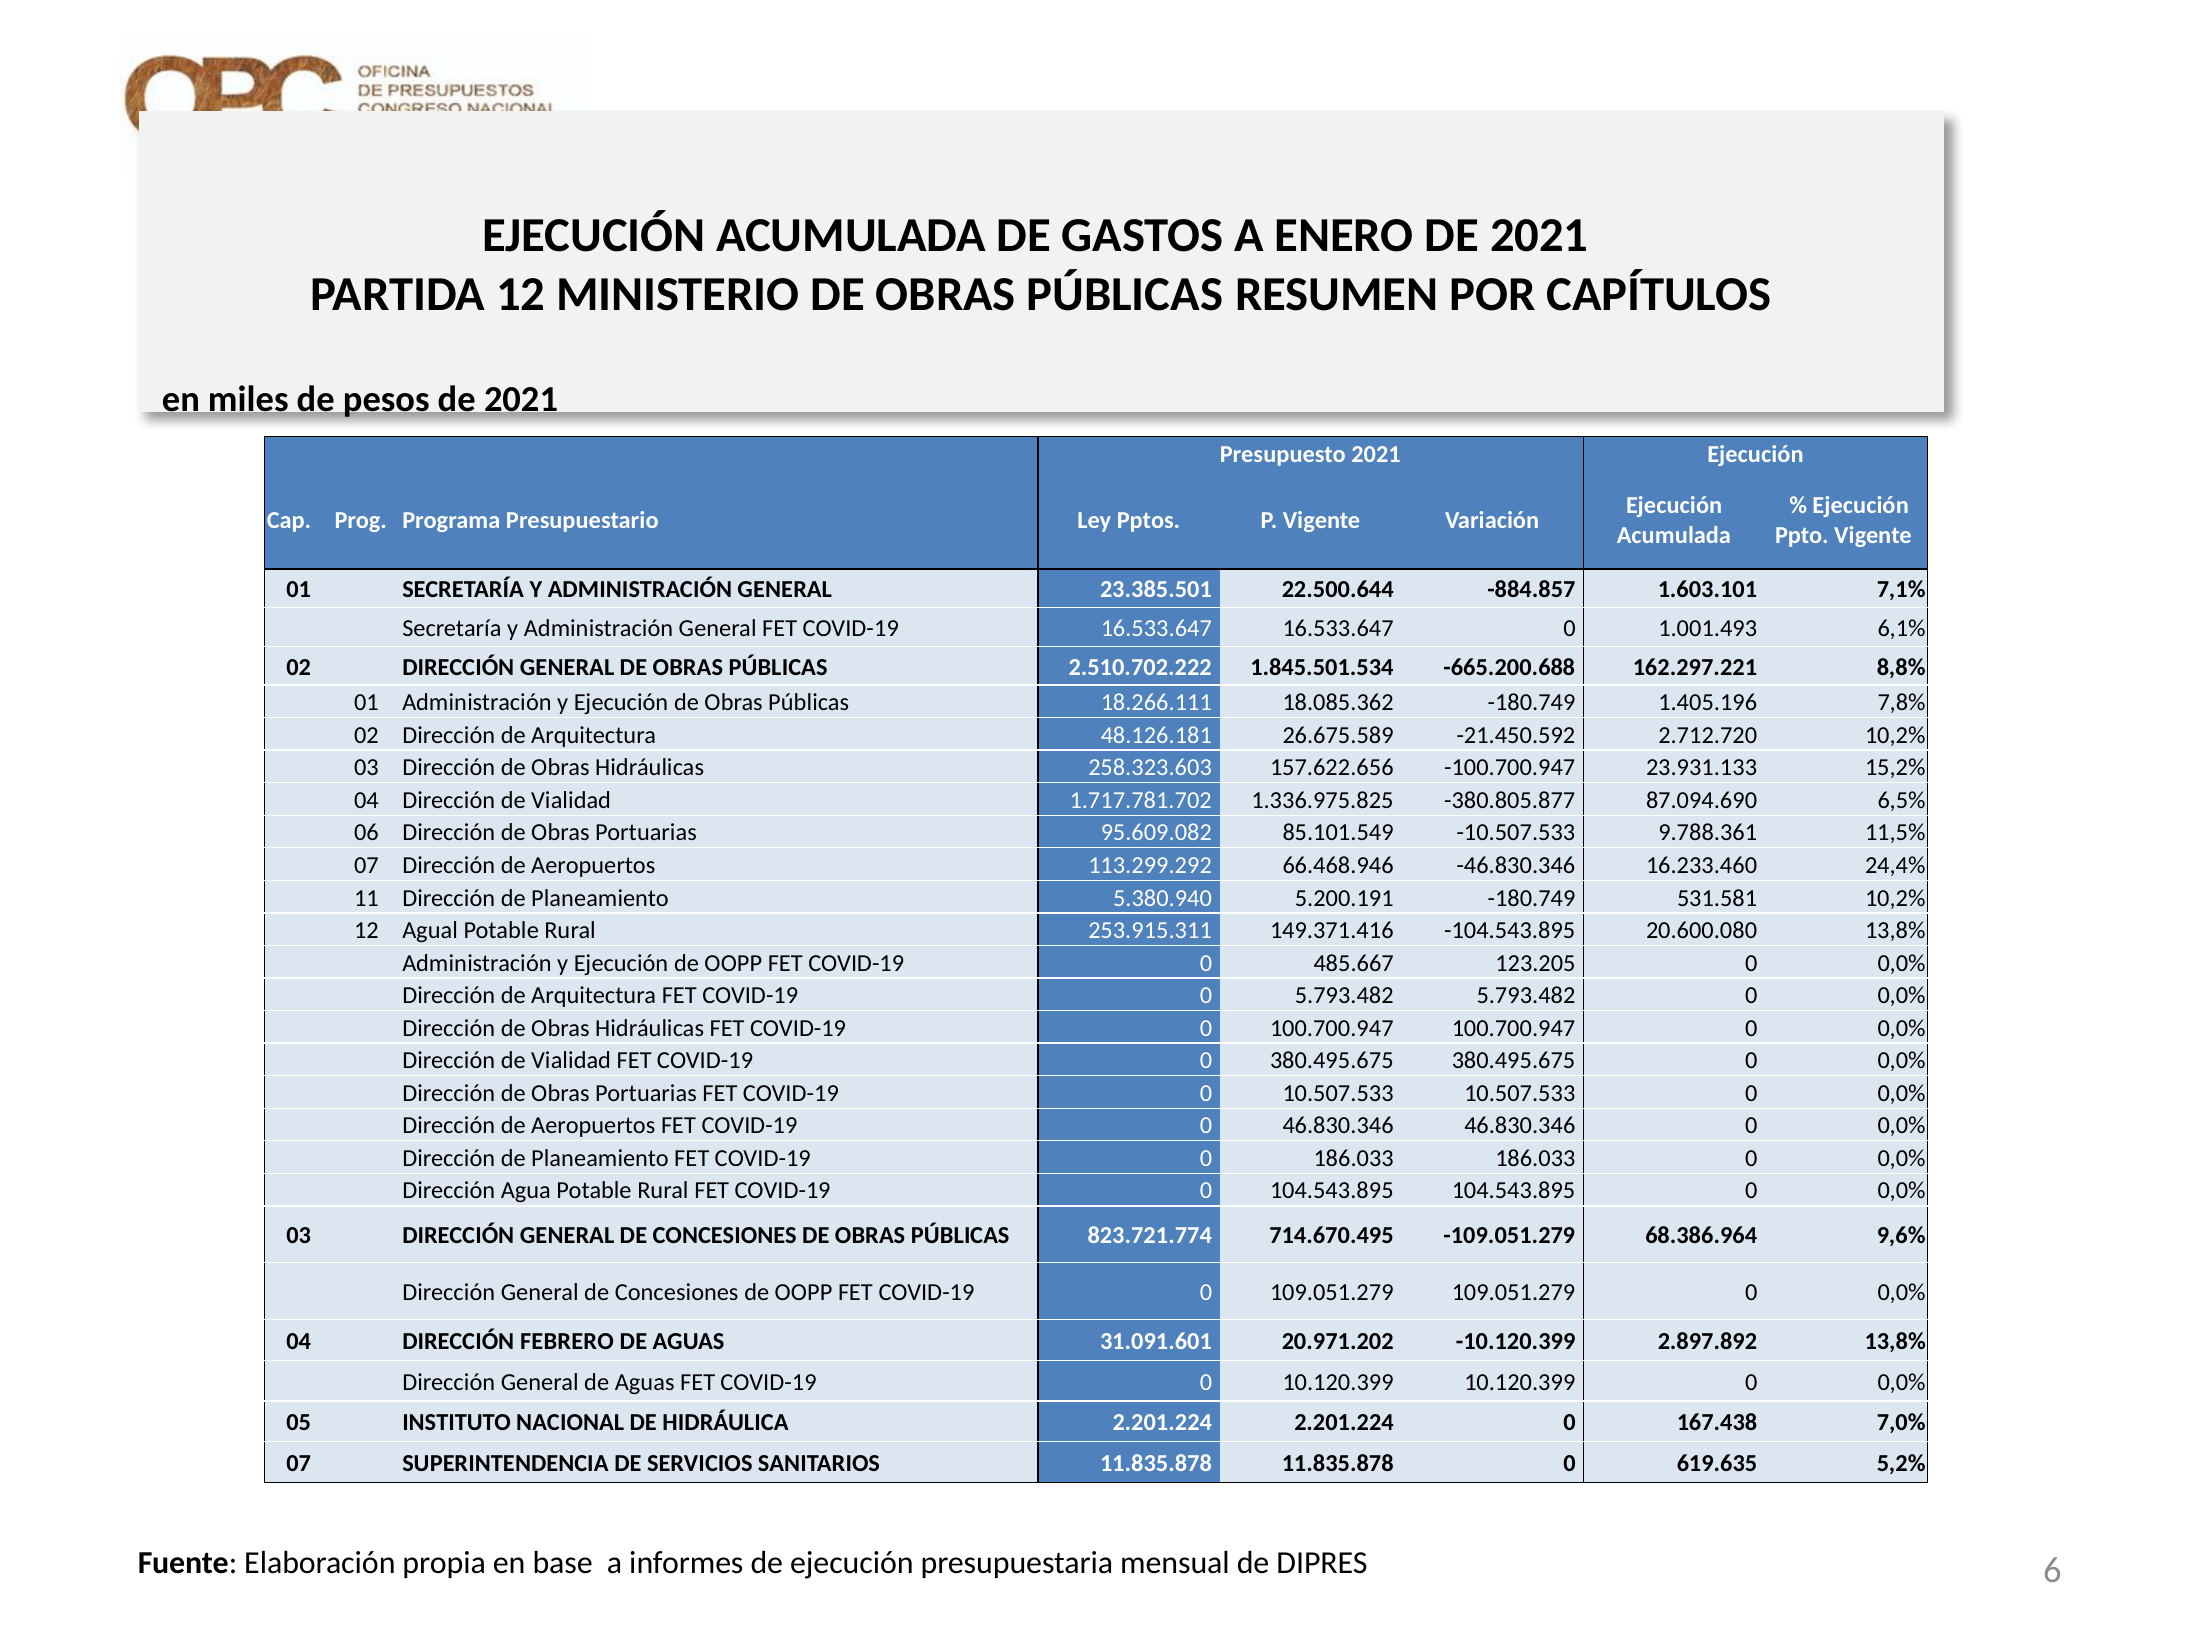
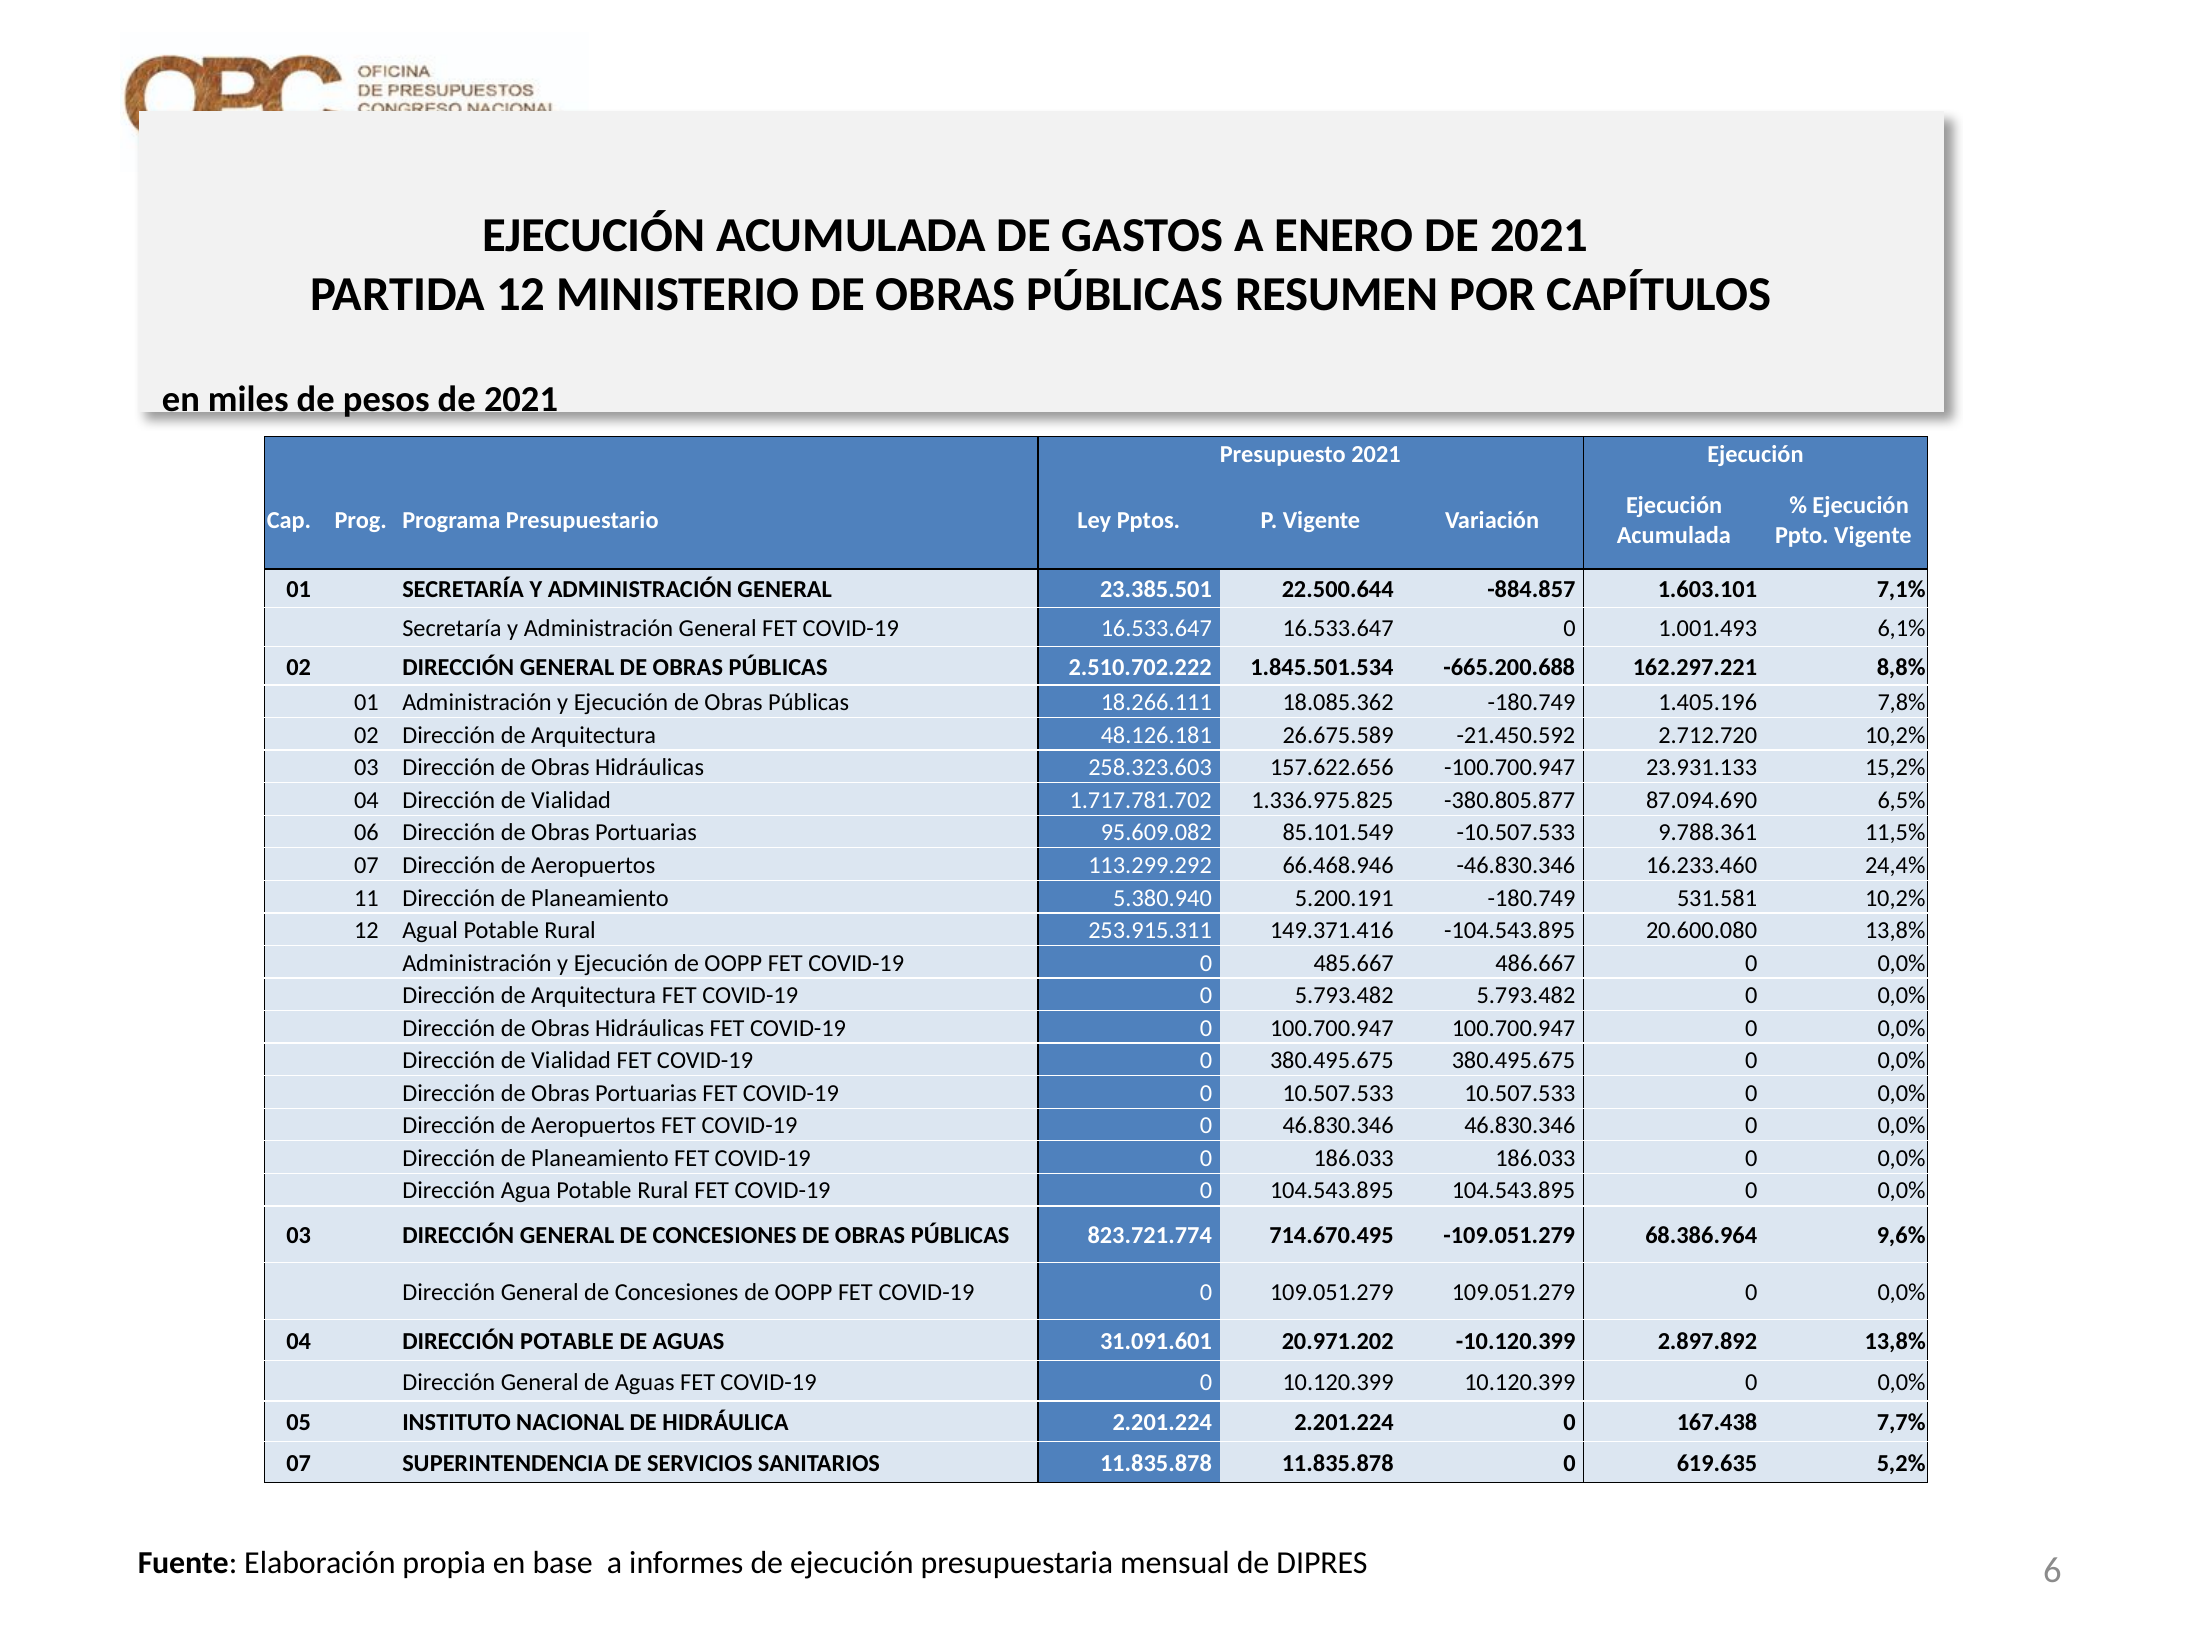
123.205: 123.205 -> 486.667 (1535, 963)
DIRECCIÓN FEBRERO: FEBRERO -> POTABLE (567, 1341)
7,0%: 7,0% -> 7,7% (1901, 1423)
